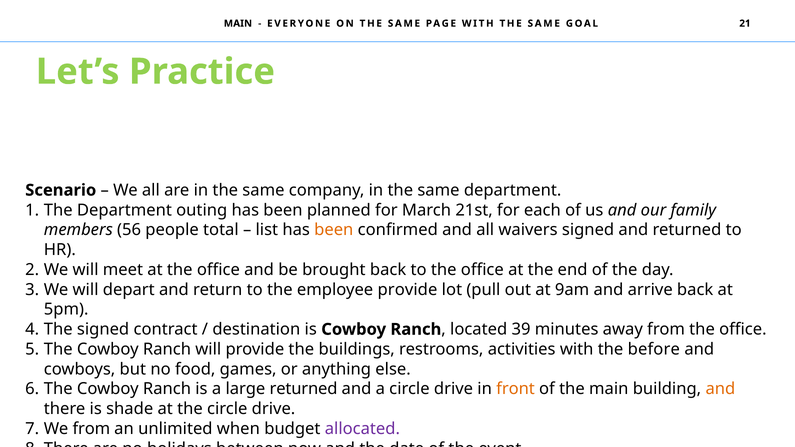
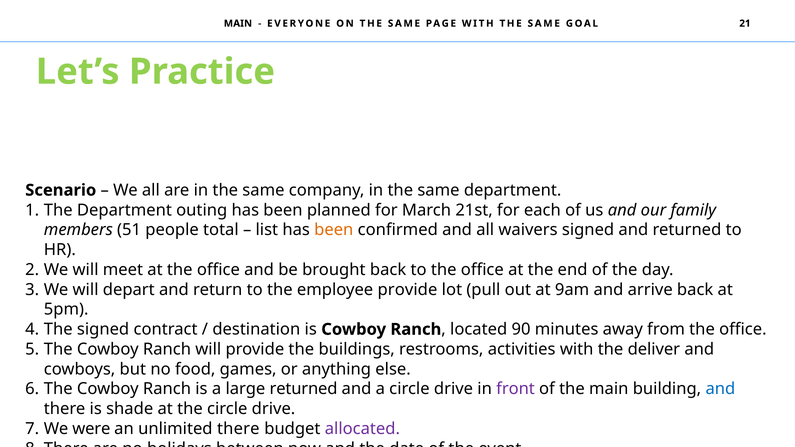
56: 56 -> 51 (129, 230)
39: 39 -> 90 (521, 329)
before: before -> deliver (654, 349)
front colour: orange -> purple (516, 389)
and colour: orange -> blue (720, 389)
We from: from -> were (91, 429)
unlimited when: when -> there (238, 429)
